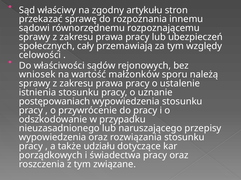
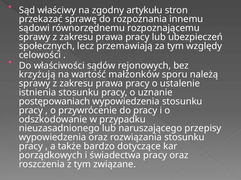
cały: cały -> lecz (86, 46)
wniosek: wniosek -> krzyżują (37, 75)
udziału: udziału -> bardzo (99, 147)
